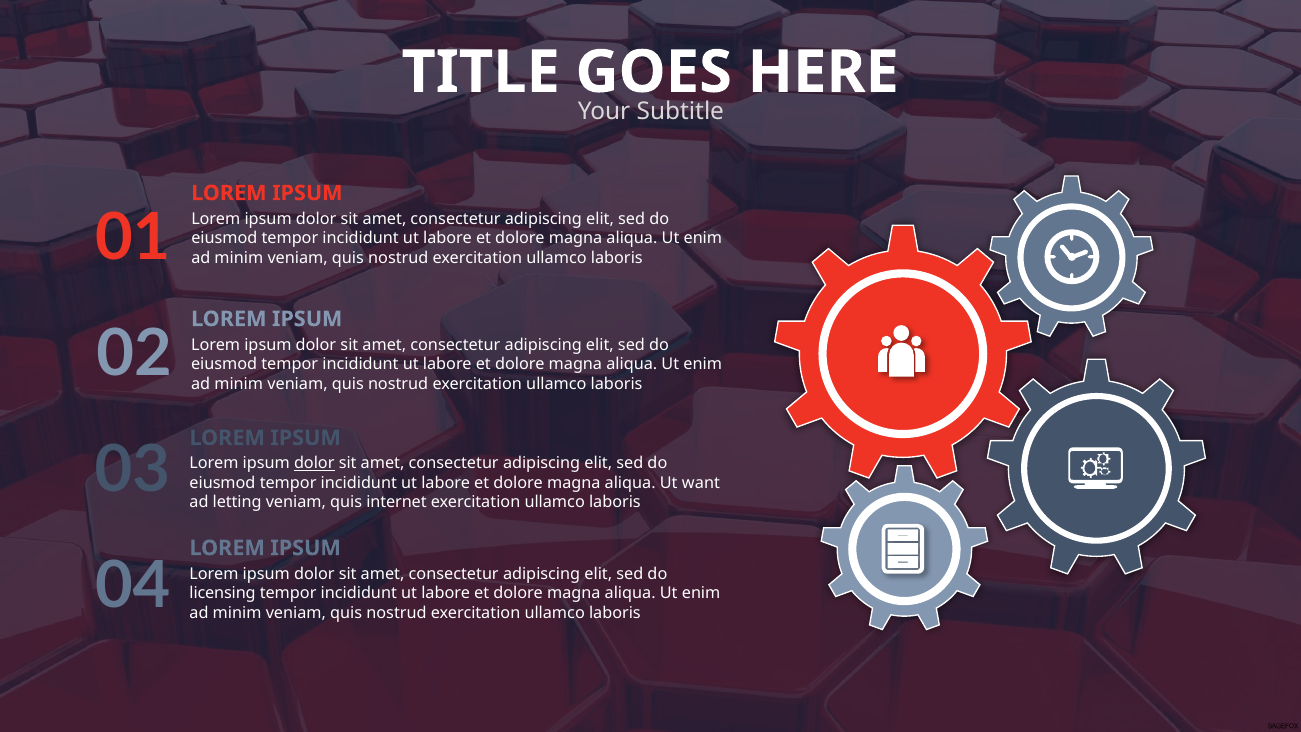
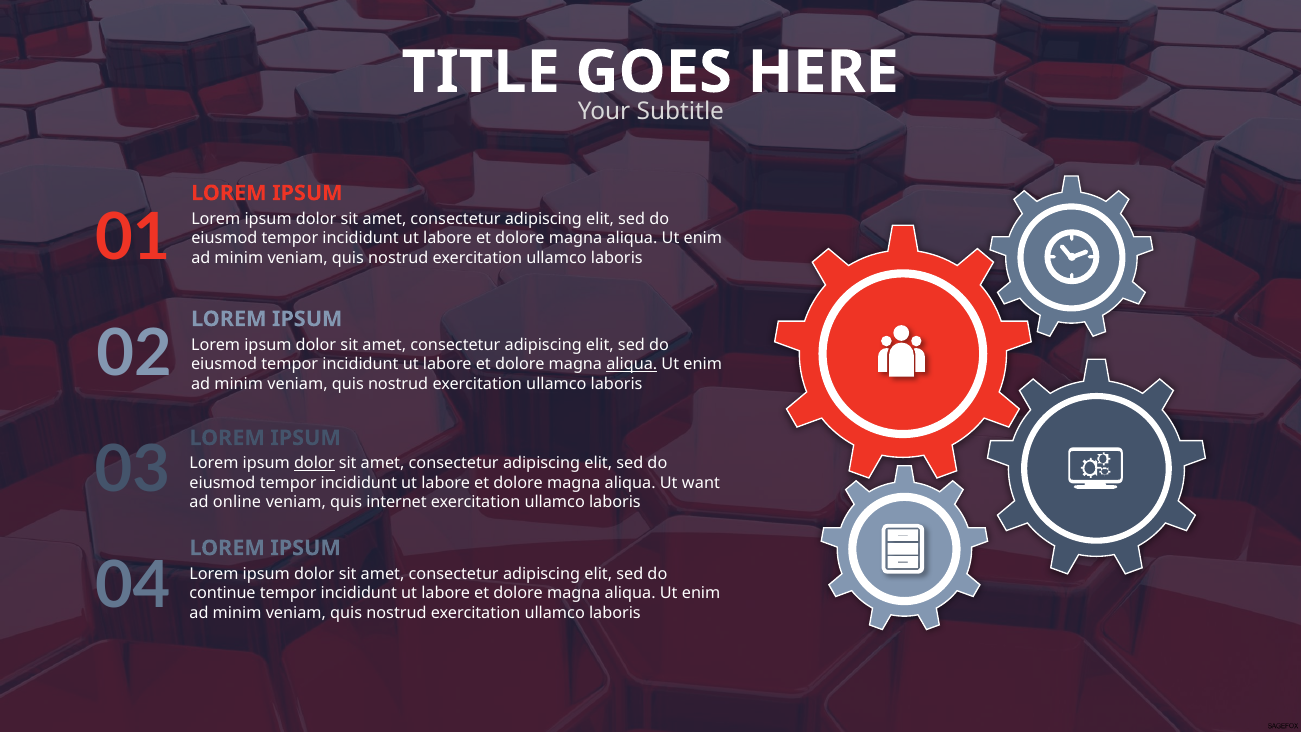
aliqua underline: none -> present (632, 364)
letting: letting -> online (237, 502)
licensing: licensing -> continue (223, 593)
